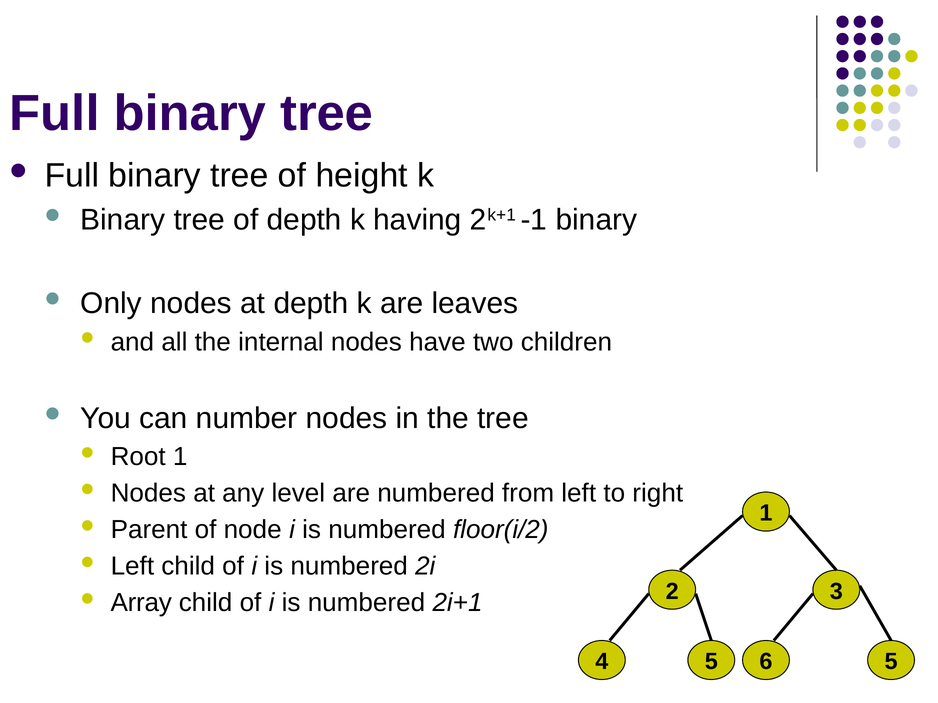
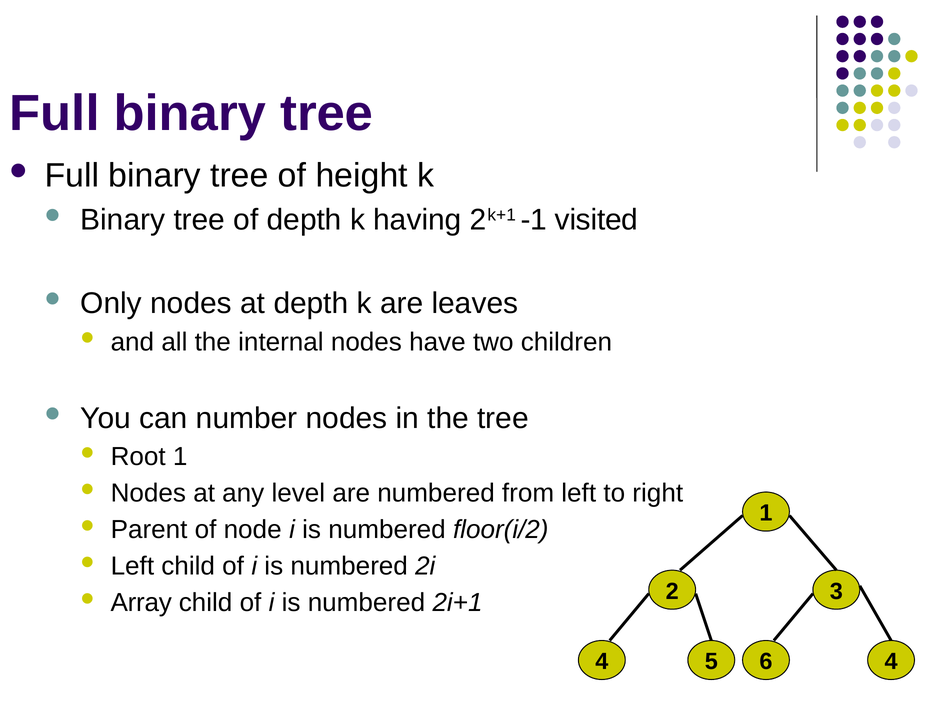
-1 binary: binary -> visited (596, 220)
6 5: 5 -> 4 (891, 662)
